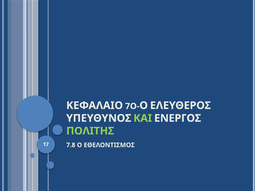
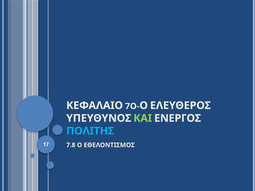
ΠΟΛΙΤΗΣ colour: light green -> light blue (90, 131)
